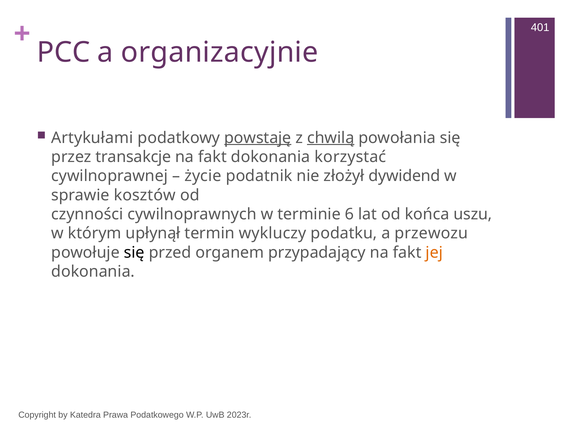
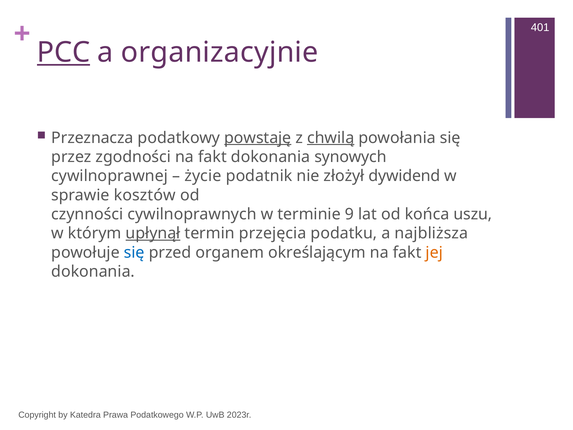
PCC underline: none -> present (64, 52)
Artykułami: Artykułami -> Przeznacza (92, 138)
transakcje: transakcje -> zgodności (133, 157)
korzystać: korzystać -> synowych (350, 157)
6: 6 -> 9 (349, 214)
upłynął underline: none -> present (153, 233)
wykluczy: wykluczy -> przejęcia (273, 233)
przewozu: przewozu -> najbliższa (431, 233)
się colour: black -> blue (134, 252)
przypadający: przypadający -> określającym (317, 252)
